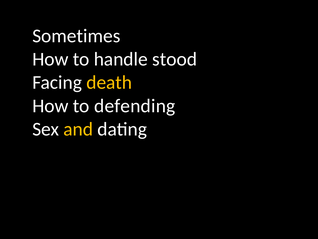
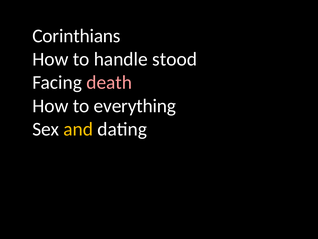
Sometimes: Sometimes -> Corinthians (76, 36)
death colour: yellow -> pink (109, 82)
defending: defending -> everything (135, 106)
